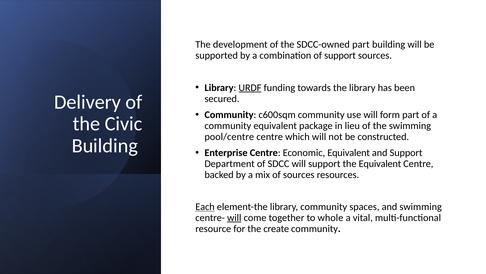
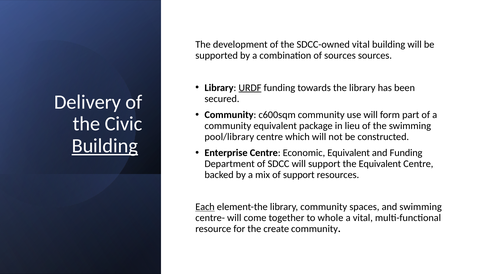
SDCC-owned part: part -> vital (361, 45)
of support: support -> sources (340, 55)
pool/centre: pool/centre -> pool/library (229, 136)
Building underline: none -> present (105, 146)
and Support: Support -> Funding (406, 152)
of sources: sources -> support (299, 174)
will underline: present -> none (234, 217)
